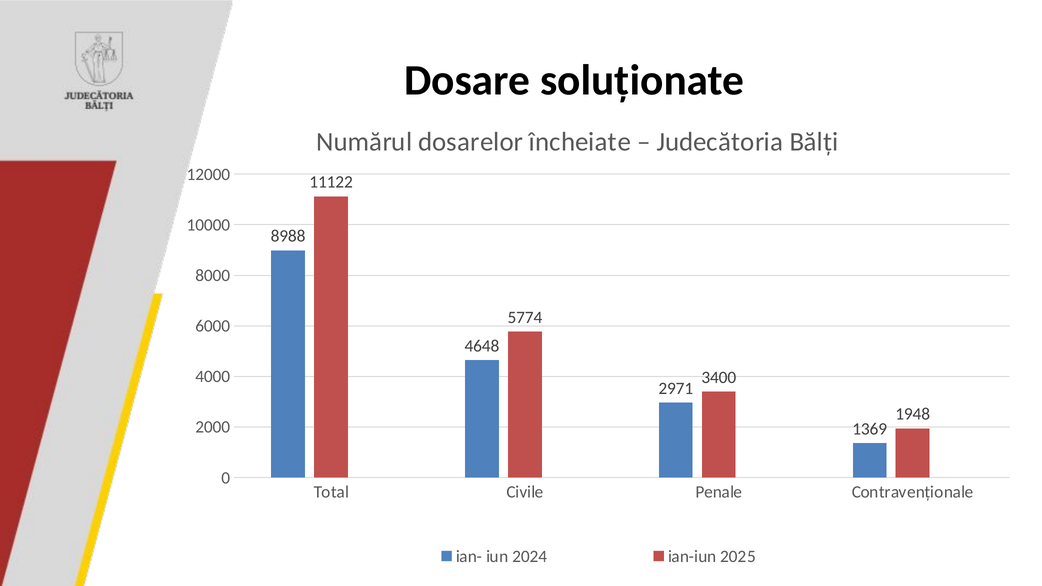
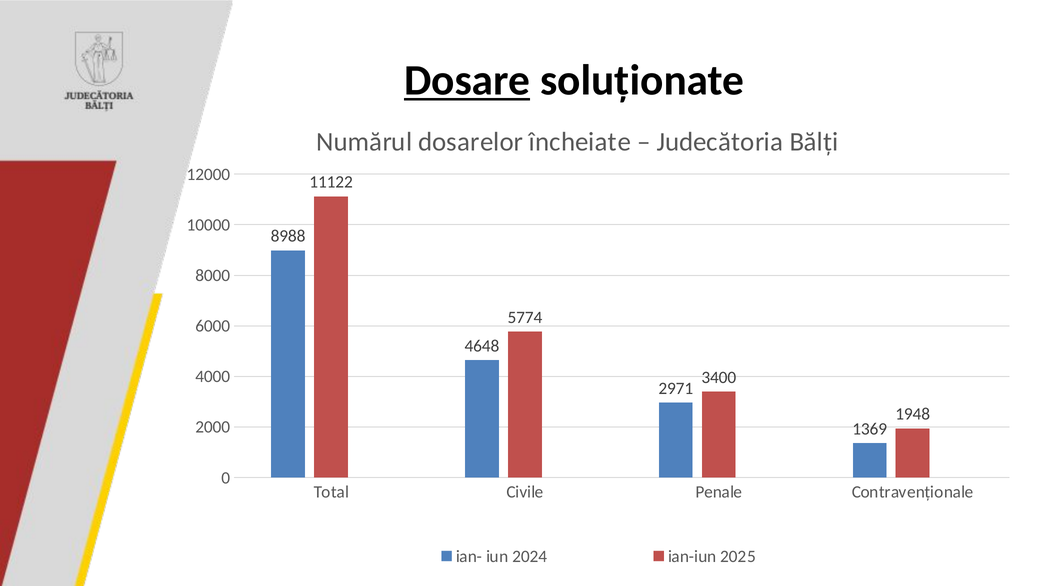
Dosare underline: none -> present (467, 81)
